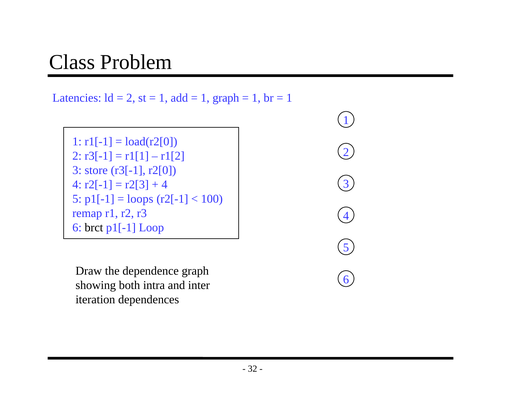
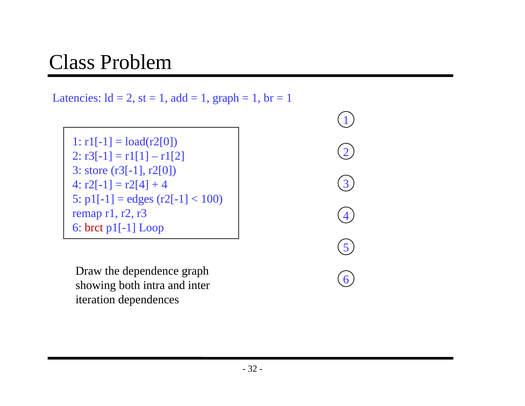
r2[3: r2[3 -> r2[4 (137, 184)
loops: loops -> edges (140, 199)
brct colour: black -> red (94, 227)
